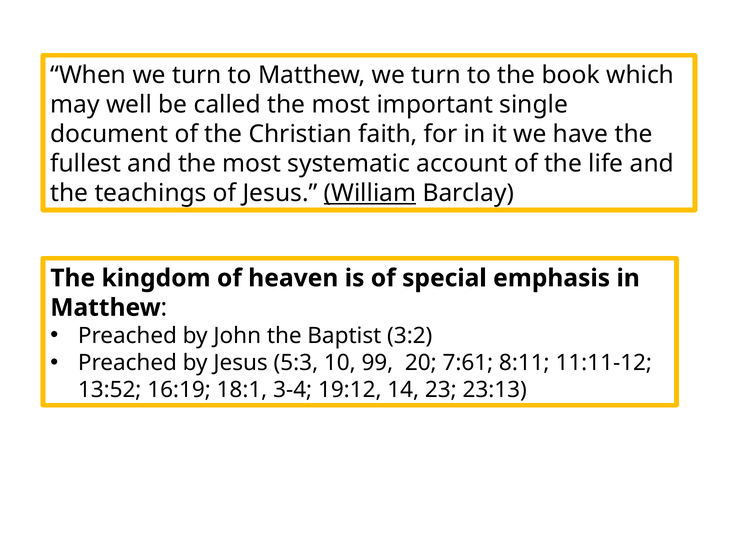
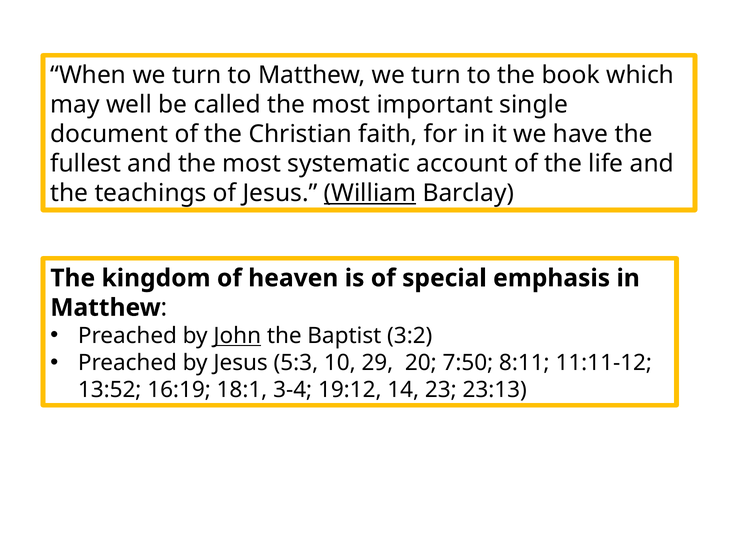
John underline: none -> present (237, 336)
99: 99 -> 29 (377, 363)
7:61: 7:61 -> 7:50 (468, 363)
